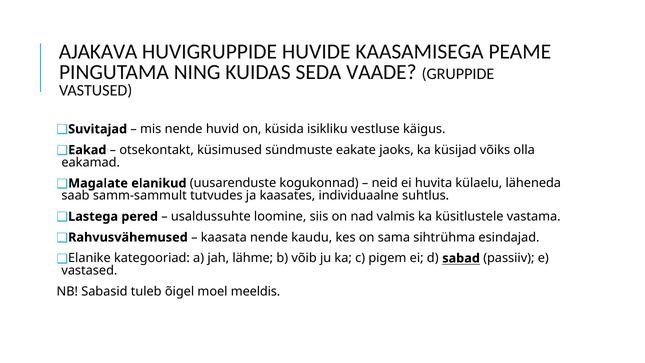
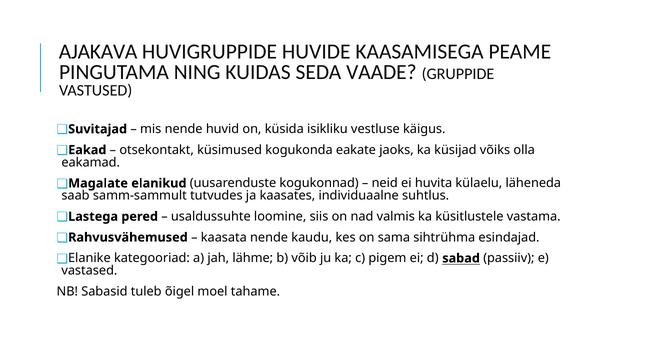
sündmuste: sündmuste -> kogukonda (299, 150)
meeldis: meeldis -> tahame (255, 291)
